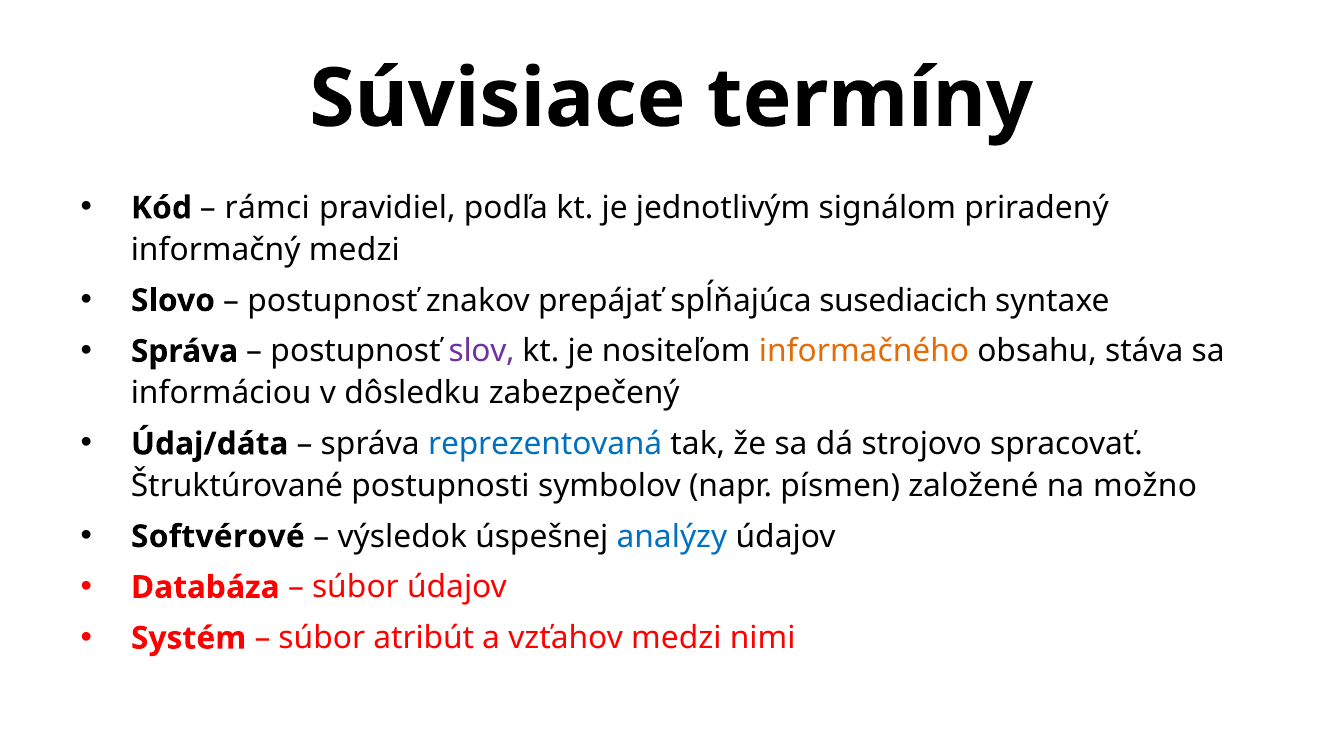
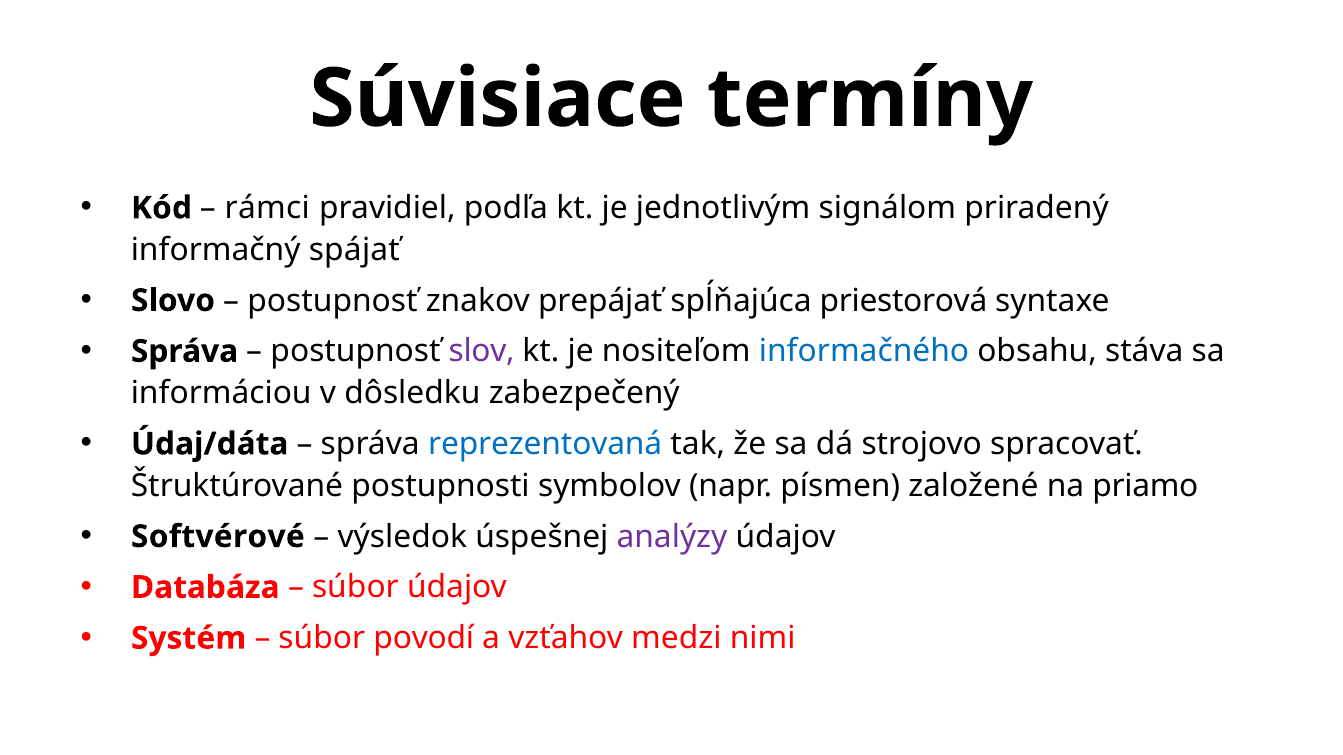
informačný medzi: medzi -> spájať (354, 250)
susediacich: susediacich -> priestorová (904, 301)
informačného colour: orange -> blue (864, 352)
možno: možno -> priamo (1145, 486)
analýzy colour: blue -> purple (672, 537)
atribút: atribút -> povodí (424, 639)
